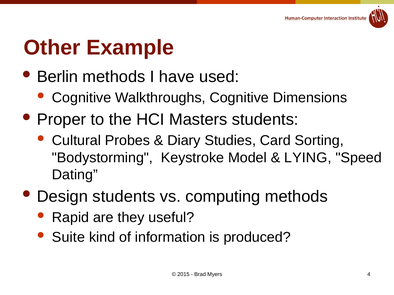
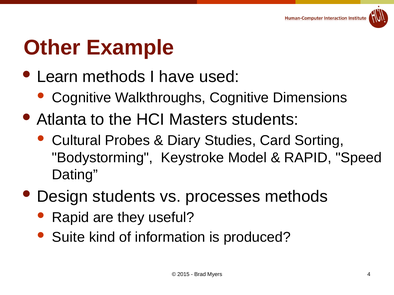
Berlin: Berlin -> Learn (57, 77)
Proper: Proper -> Atlanta (62, 120)
LYING: LYING -> RAPID (308, 158)
computing: computing -> processes (223, 197)
